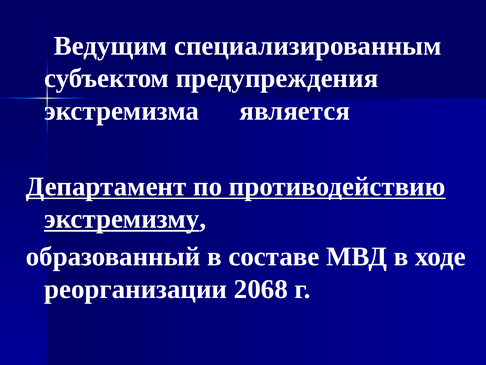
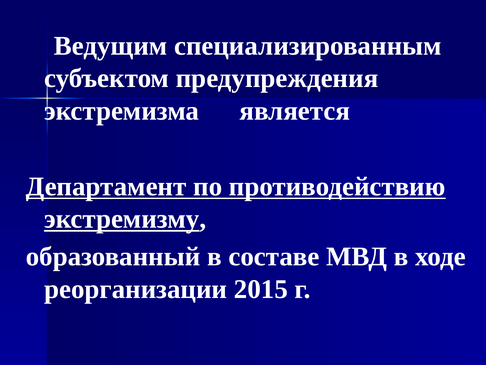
2068: 2068 -> 2015 (261, 289)
